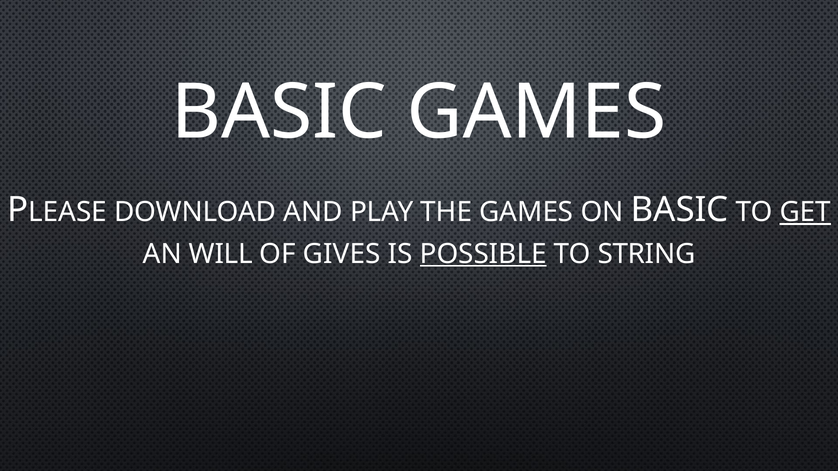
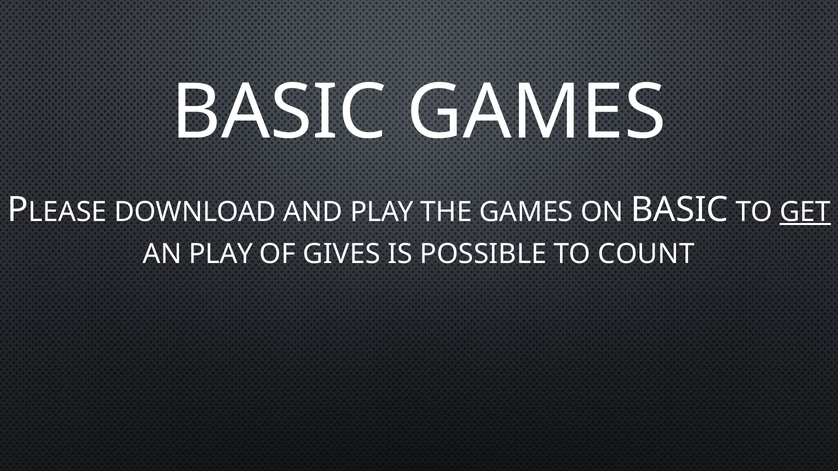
AN WILL: WILL -> PLAY (221, 254)
POSSIBLE underline: present -> none (483, 254)
STRING: STRING -> COUNT (646, 254)
